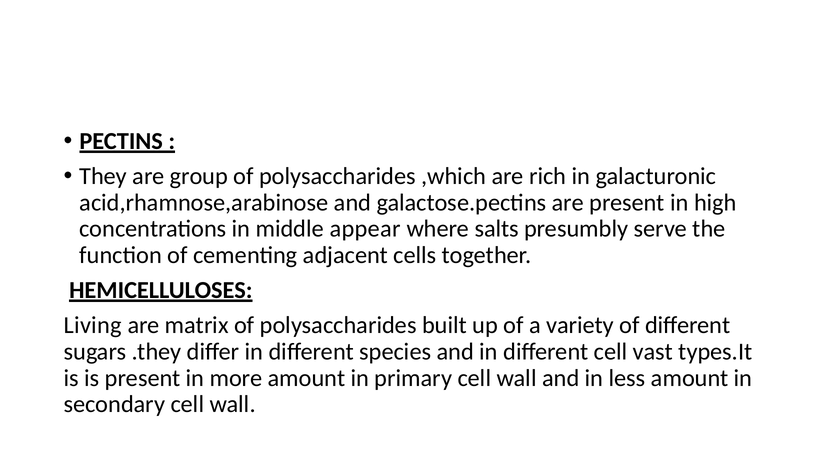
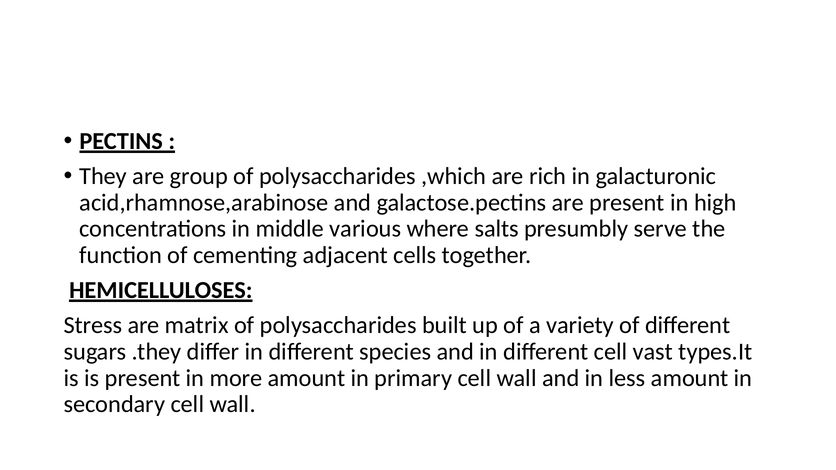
appear: appear -> various (365, 229)
Living: Living -> Stress (93, 326)
